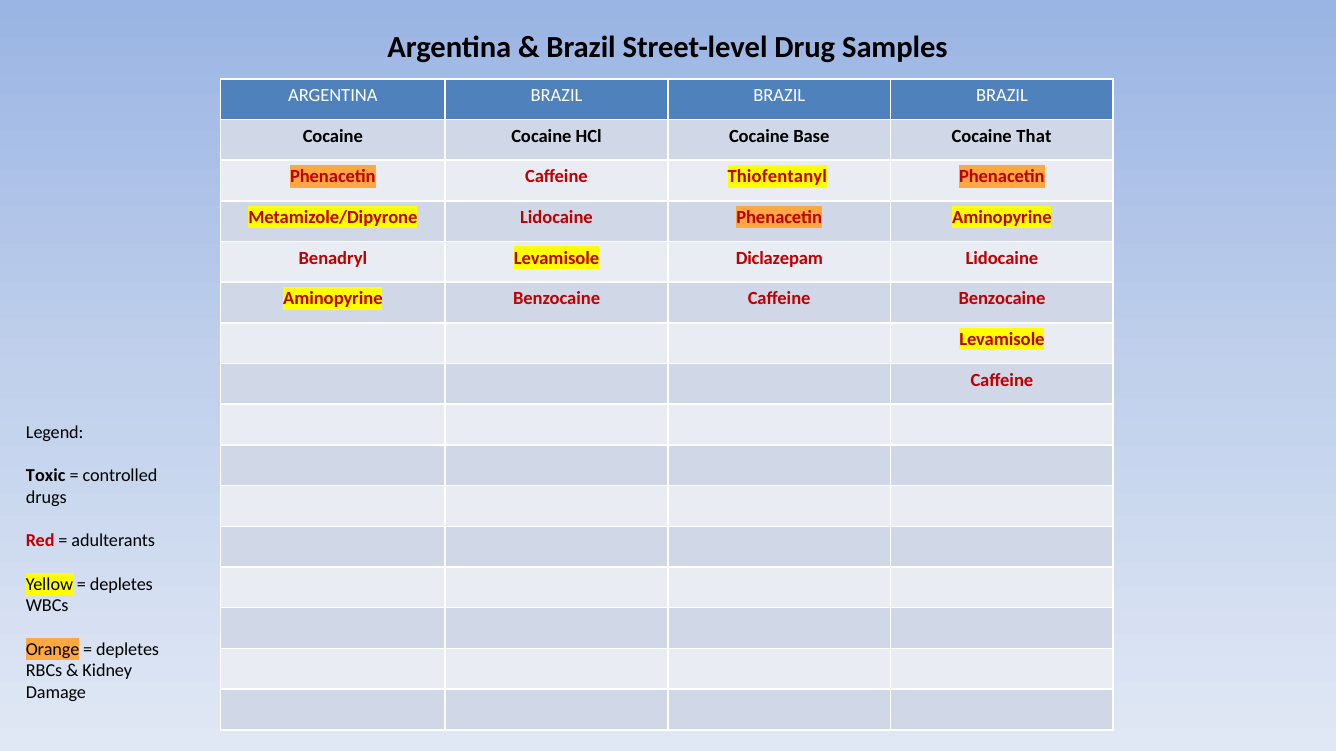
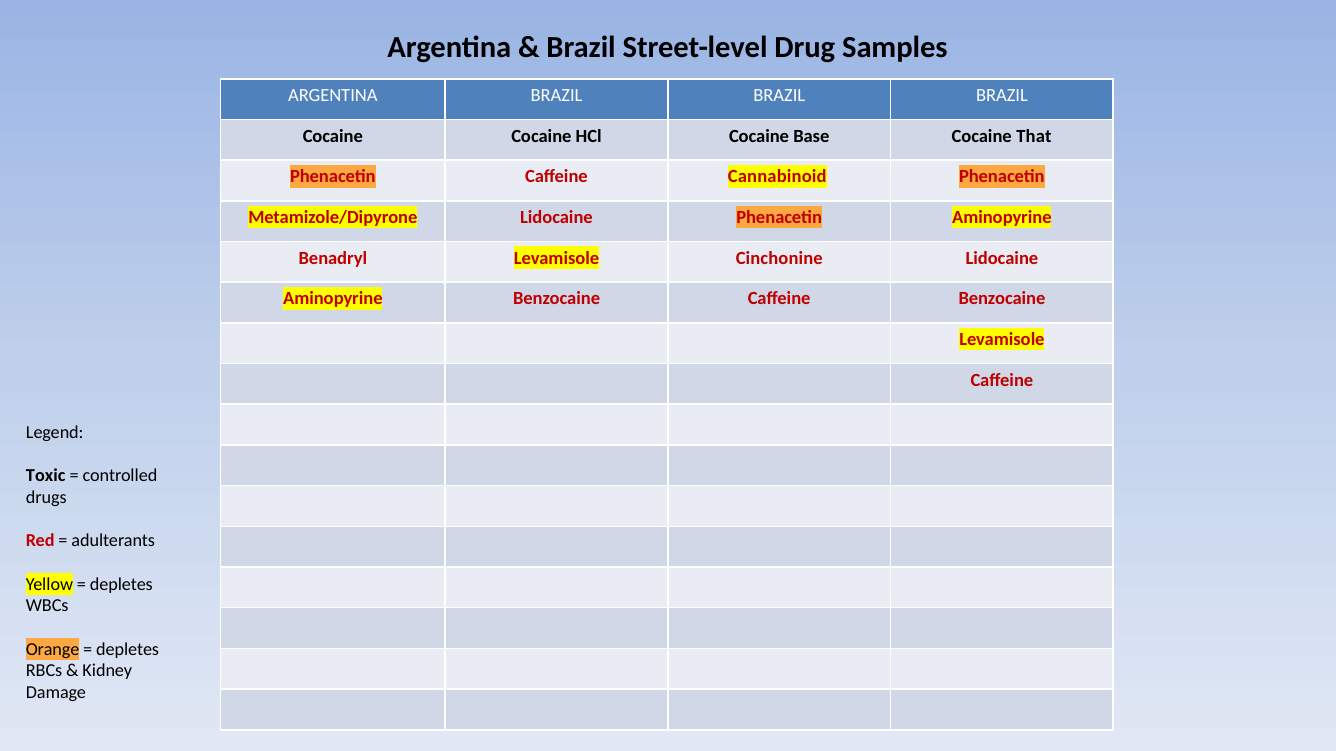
Thiofentanyl: Thiofentanyl -> Cannabinoid (777, 177)
Diclazepam: Diclazepam -> Cinchonine (779, 258)
